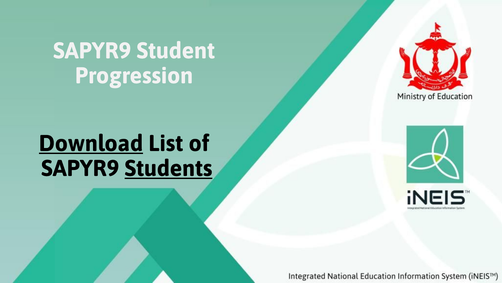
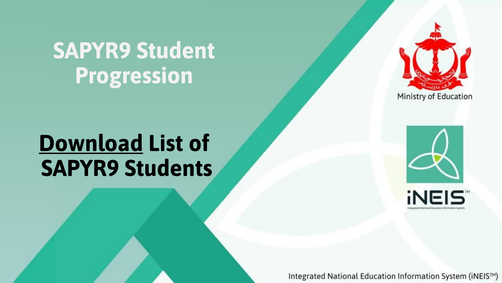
Students underline: present -> none (168, 168)
